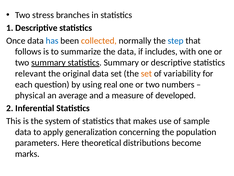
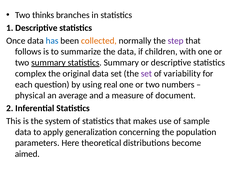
stress: stress -> thinks (43, 15)
step colour: blue -> purple (176, 41)
includes: includes -> children (161, 51)
relevant: relevant -> complex (31, 73)
set colour: orange -> purple (146, 73)
developed: developed -> document (176, 95)
marks: marks -> aimed (27, 153)
